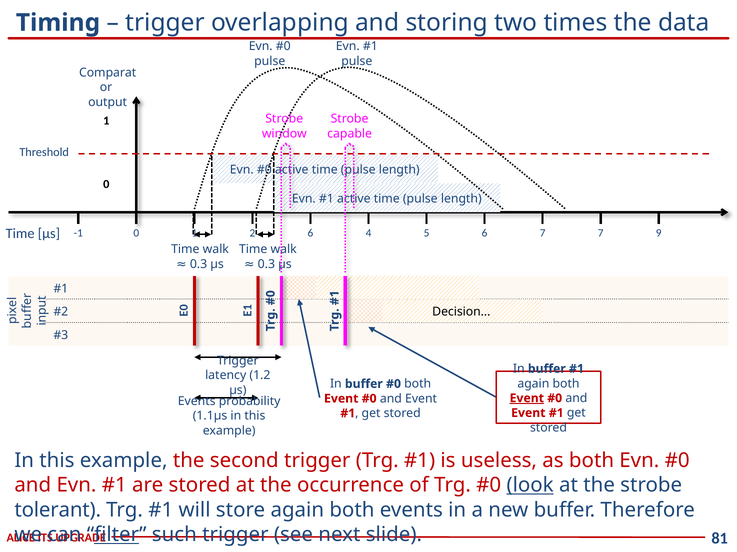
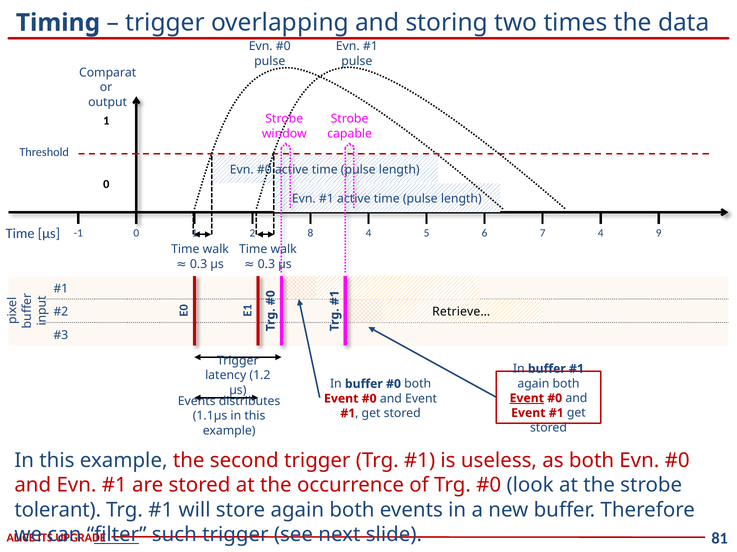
2 6: 6 -> 8 (310, 234)
7 7: 7 -> 4 (601, 234)
Decision…: Decision… -> Retrieve… (461, 312)
probability: probability -> distributes (250, 402)
look underline: present -> none (530, 486)
